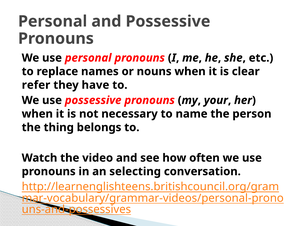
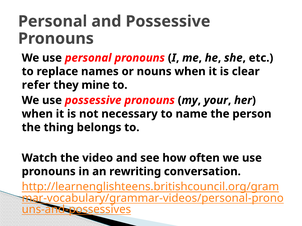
have: have -> mine (96, 85)
selecting: selecting -> rewriting (135, 172)
